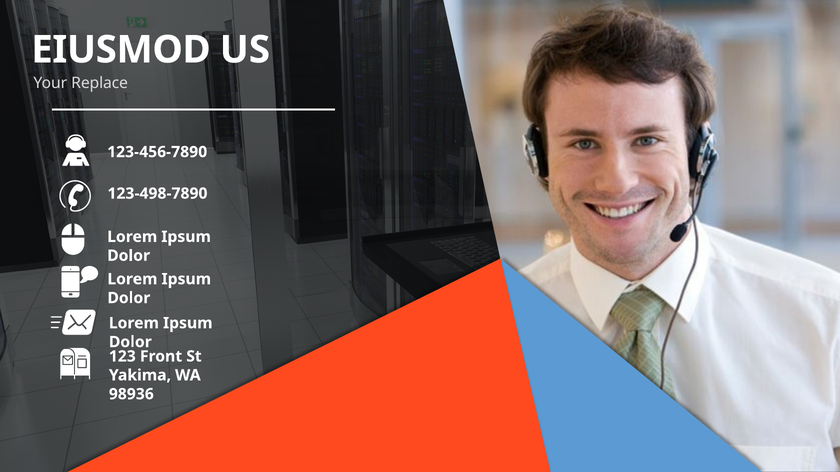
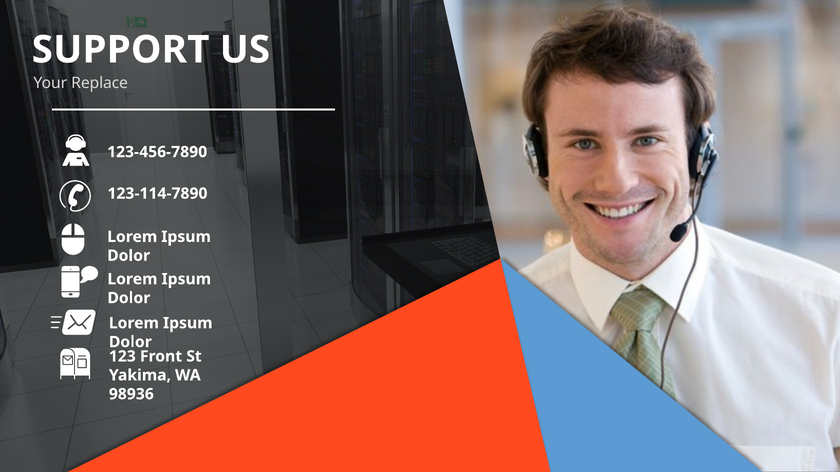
EIUSMOD: EIUSMOD -> SUPPORT (121, 50)
123-498-7890: 123-498-7890 -> 123-114-7890 (157, 194)
